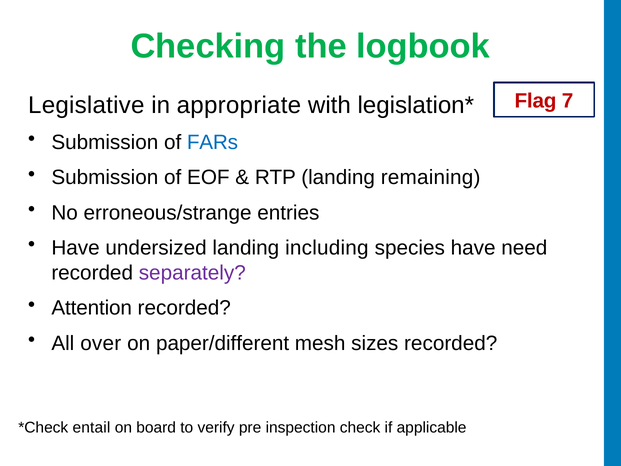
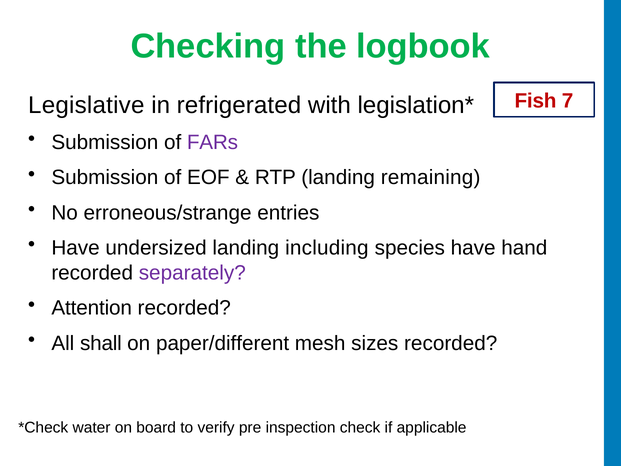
Flag: Flag -> Fish (536, 101)
appropriate: appropriate -> refrigerated (239, 105)
FARs colour: blue -> purple (212, 142)
need: need -> hand (524, 248)
over: over -> shall (101, 343)
entail: entail -> water (92, 427)
